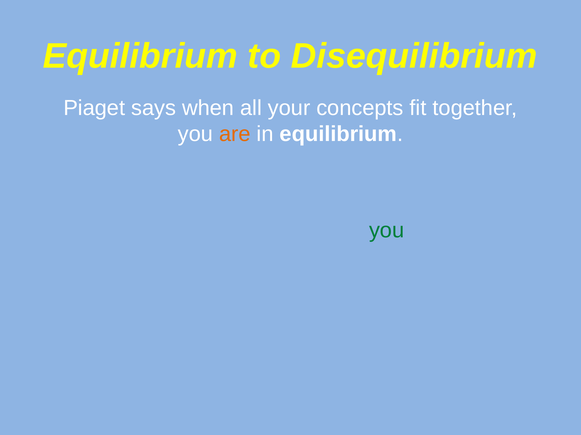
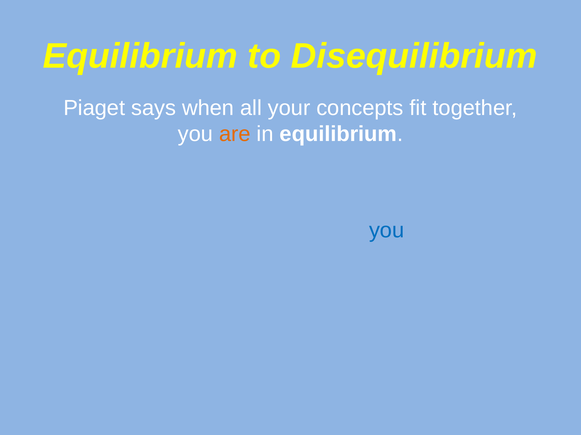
you colour: green -> blue (387, 231)
